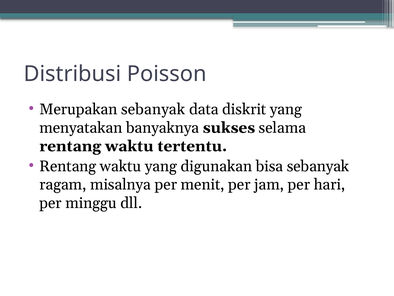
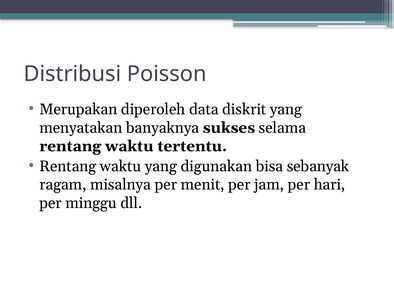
Merupakan sebanyak: sebanyak -> diperoleh (153, 109)
